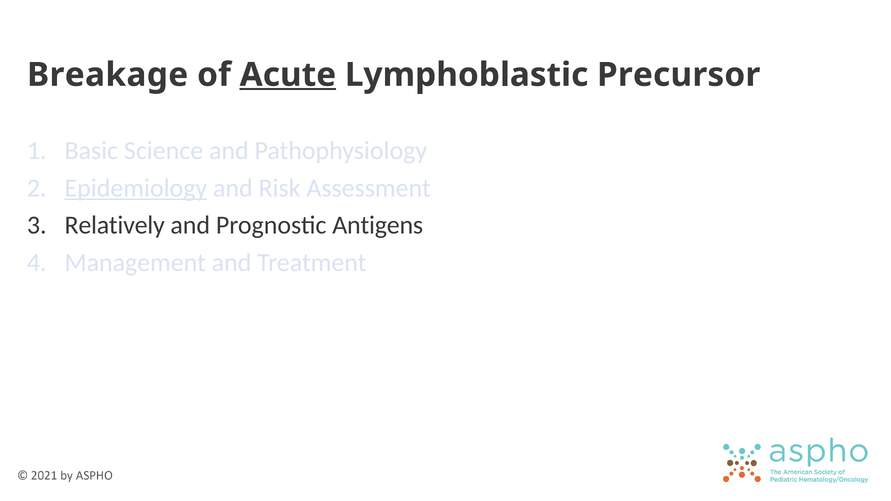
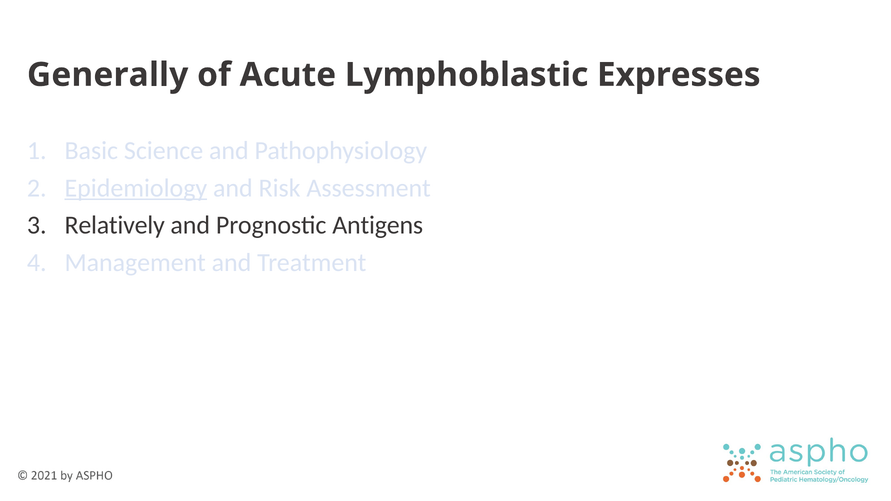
Breakage: Breakage -> Generally (108, 75)
Acute underline: present -> none (288, 75)
Precursor: Precursor -> Expresses (679, 75)
